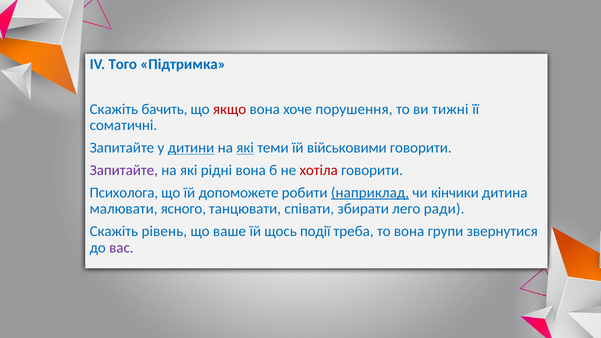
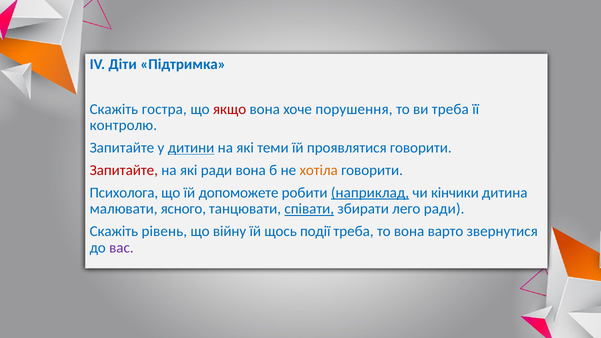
Того: Того -> Діти (123, 64)
бачить: бачить -> гостра (164, 109)
ви тижні: тижні -> треба (450, 109)
соматичні: соматичні -> контролю (123, 125)
які underline: present -> none (245, 148)
військовими: військовими -> проявлятися (347, 148)
Запитайте colour: purple -> red (124, 170)
які рідні: рідні -> ради (217, 170)
хотіла colour: red -> orange (319, 170)
співати underline: none -> present (309, 209)
ваше: ваше -> війну (230, 231)
групи: групи -> варто (446, 231)
